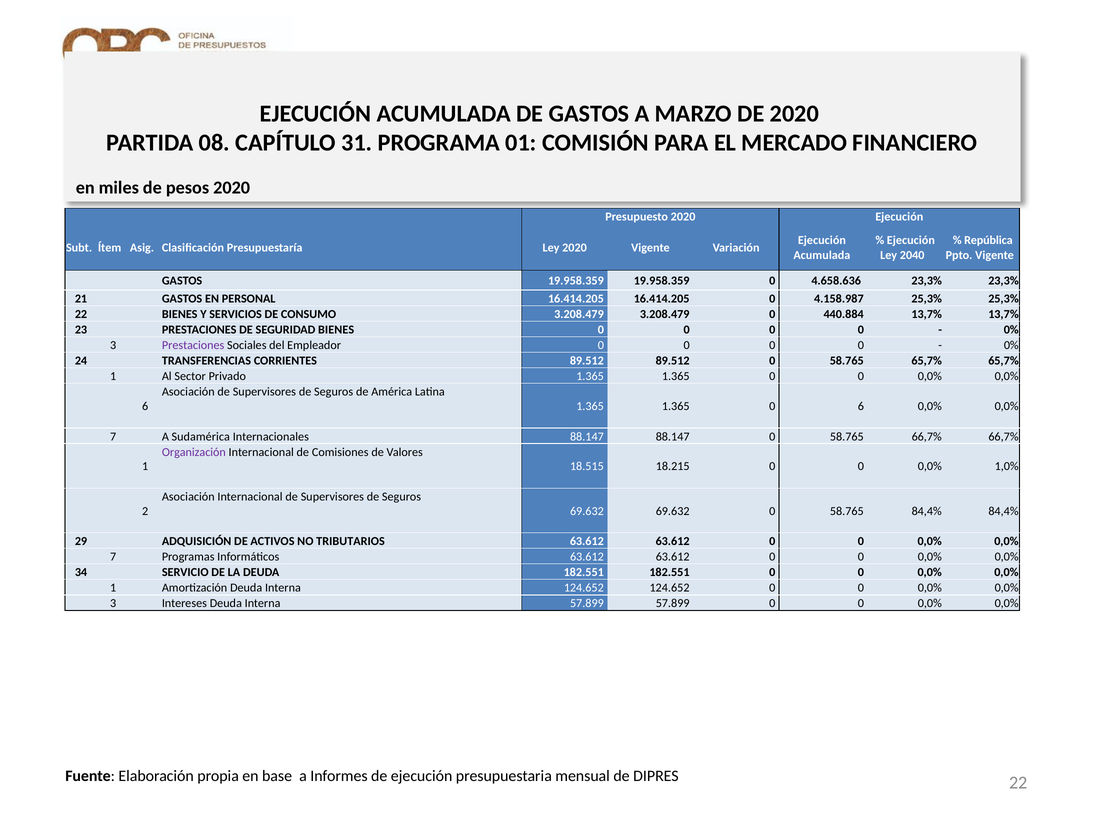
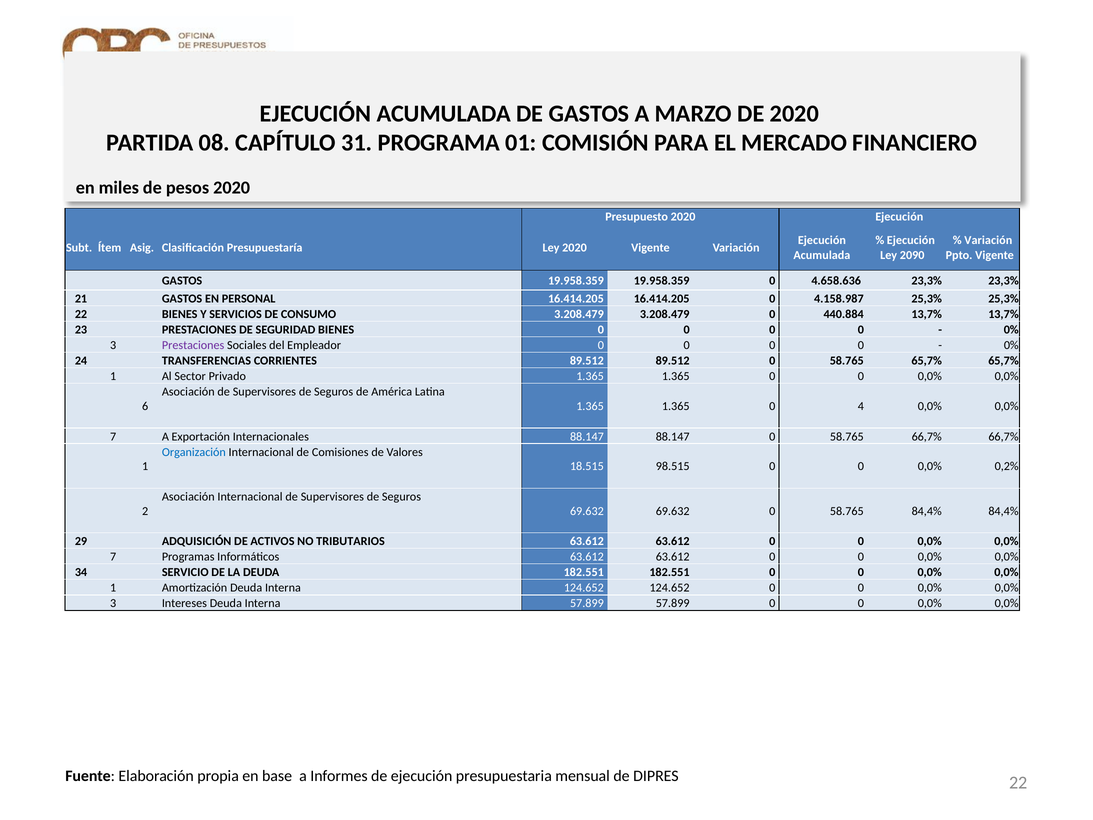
República: República -> Variación (988, 240)
2040: 2040 -> 2090 (912, 255)
0 6: 6 -> 4 (861, 406)
Sudamérica: Sudamérica -> Exportación (201, 436)
Organización colour: purple -> blue (194, 452)
18.215: 18.215 -> 98.515 (673, 466)
1,0%: 1,0% -> 0,2% (1007, 466)
